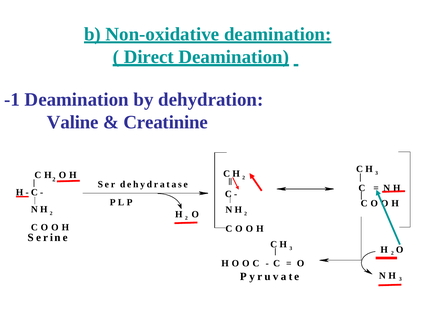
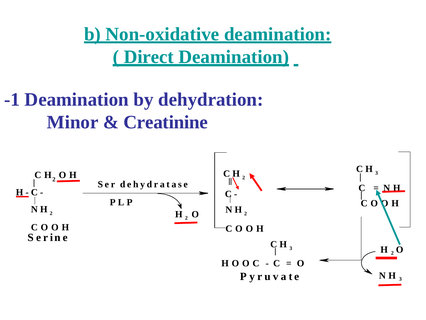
Valine: Valine -> Minor (73, 122)
